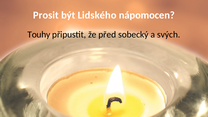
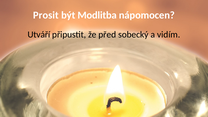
Lidského: Lidského -> Modlitba (97, 15)
Touhy: Touhy -> Utváří (39, 35)
svých: svých -> vidím (169, 35)
